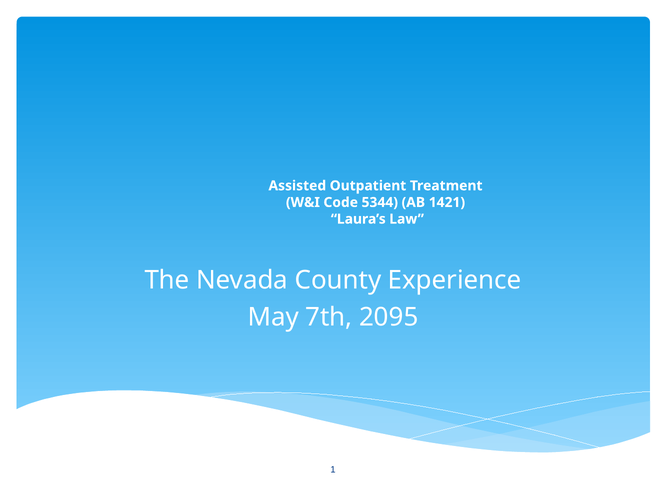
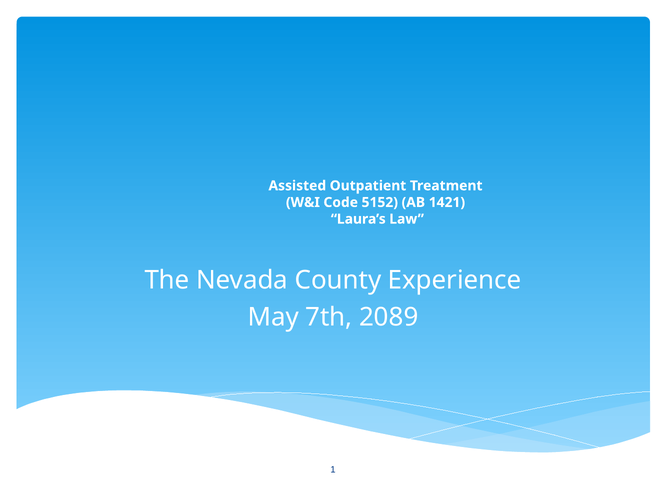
5344: 5344 -> 5152 (380, 202)
2095: 2095 -> 2089 (389, 317)
